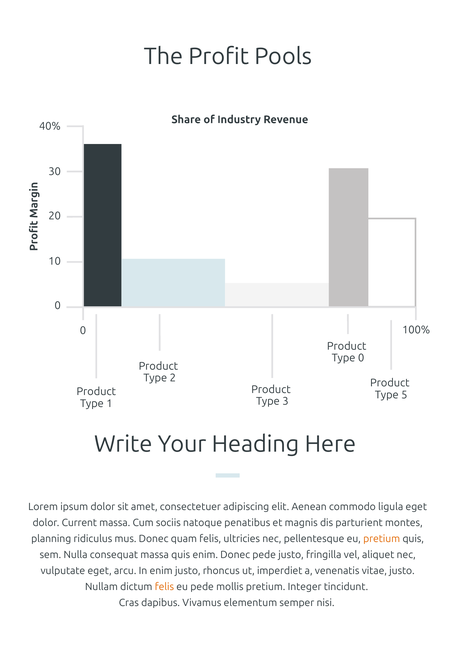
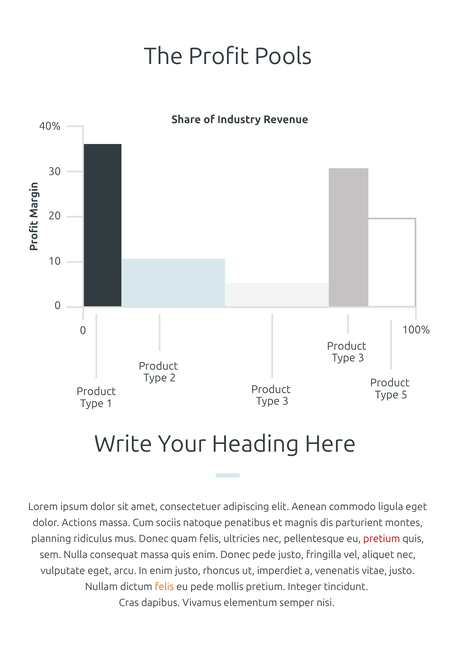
0: 0 -> 3 (361, 358)
Current: Current -> Actions (79, 523)
pretium colour: orange -> red (382, 539)
